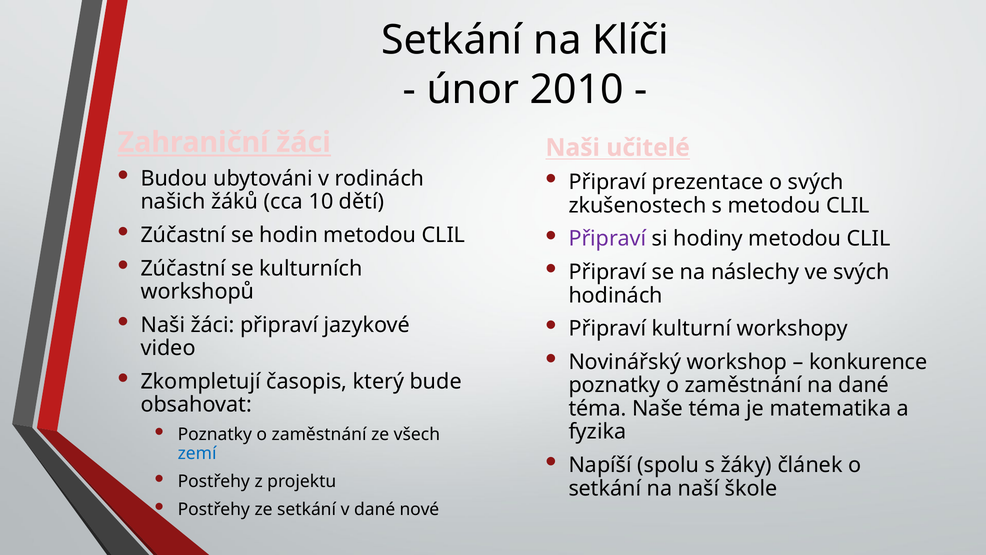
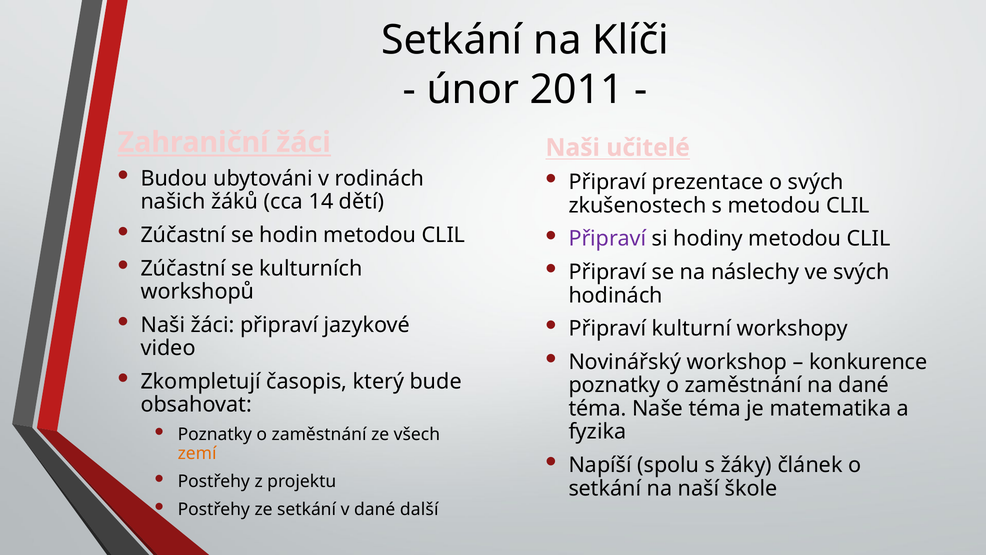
2010: 2010 -> 2011 (577, 89)
10: 10 -> 14 (321, 202)
zemí colour: blue -> orange (197, 453)
nové: nové -> další (419, 509)
